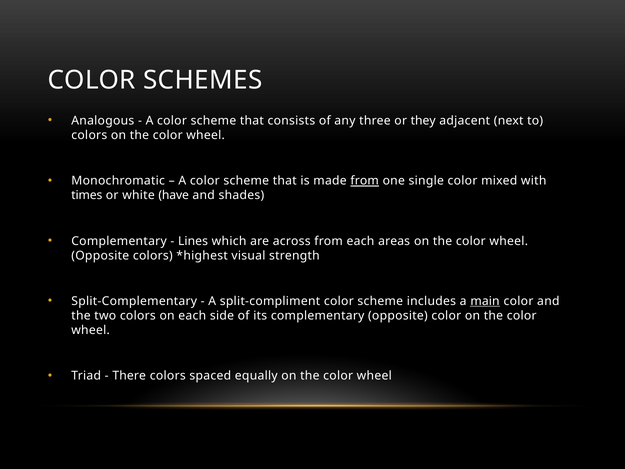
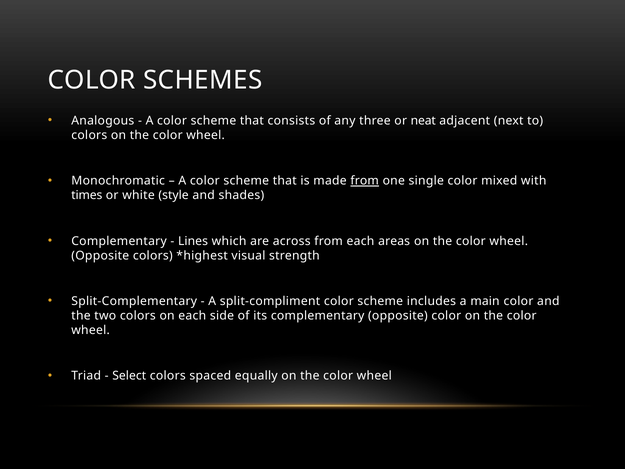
they: they -> neat (423, 121)
have: have -> style (174, 195)
main underline: present -> none (485, 301)
There: There -> Select (129, 376)
